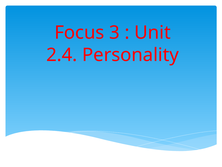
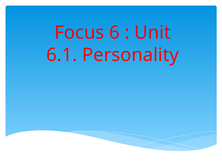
3: 3 -> 6 (114, 33)
2.4: 2.4 -> 6.1 (62, 55)
